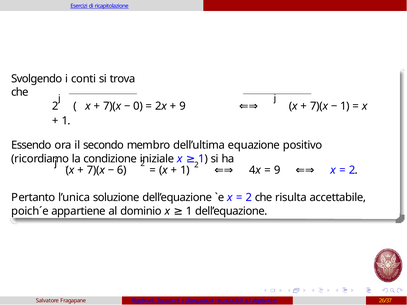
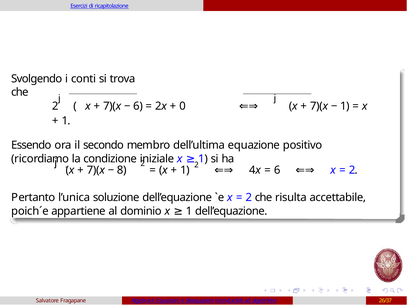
0: 0 -> 6 (138, 106)
9: 9 -> 0 (182, 106)
6: 6 -> 8 (122, 171)
9: 9 -> 6 (277, 171)
